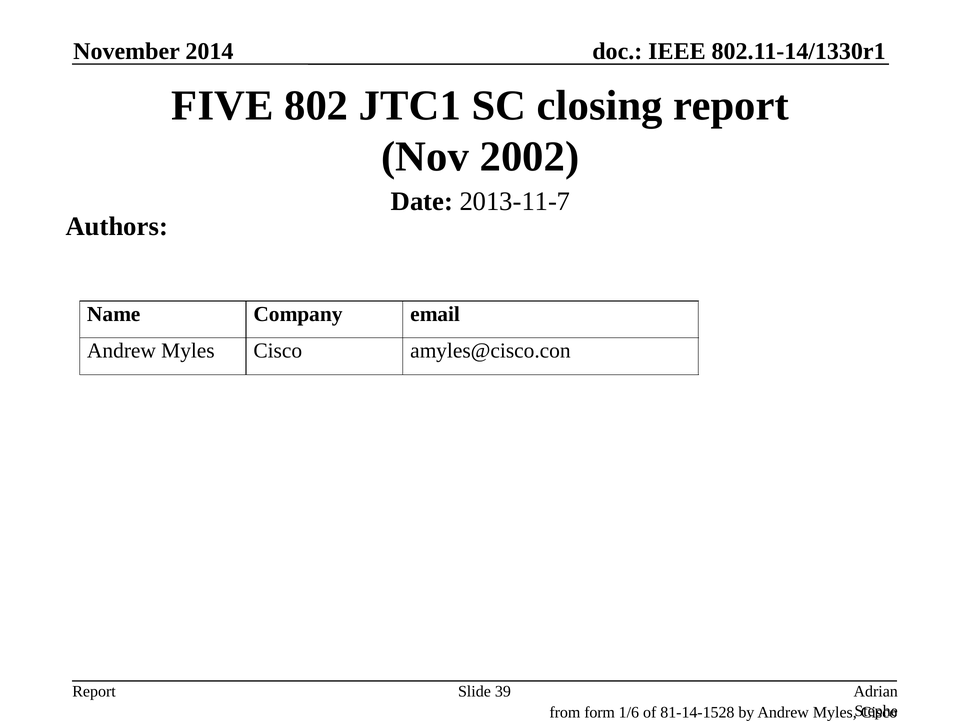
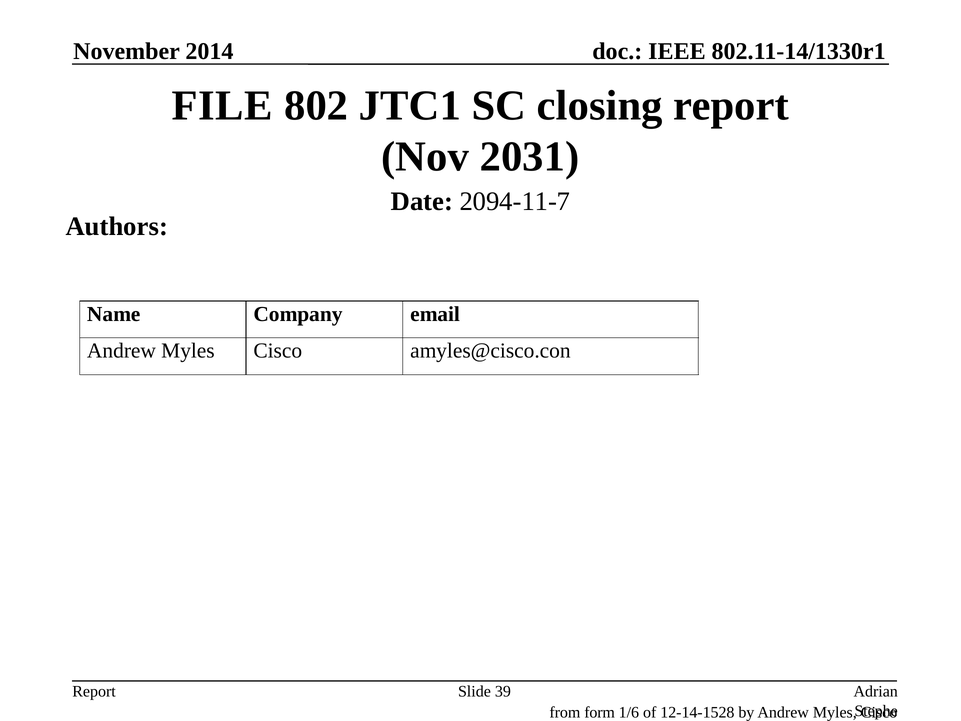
FIVE: FIVE -> FILE (222, 105)
2002: 2002 -> 2031 (530, 157)
2013-11-7: 2013-11-7 -> 2094-11-7 (515, 201)
81-14-1528: 81-14-1528 -> 12-14-1528 (697, 712)
